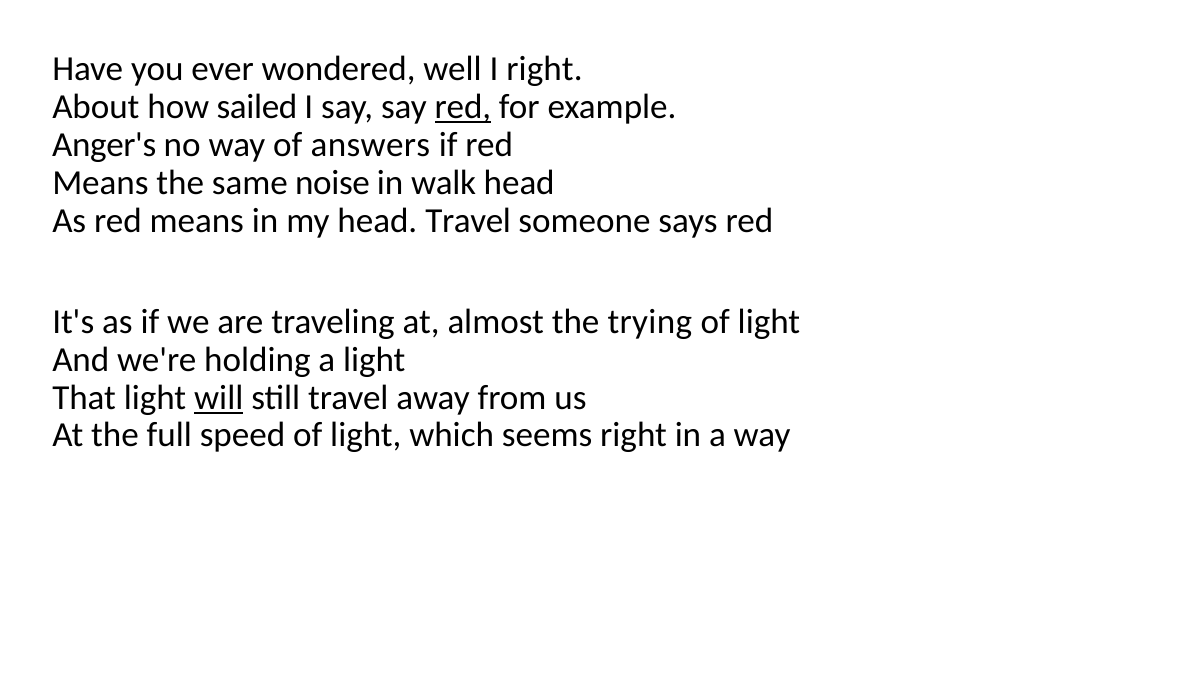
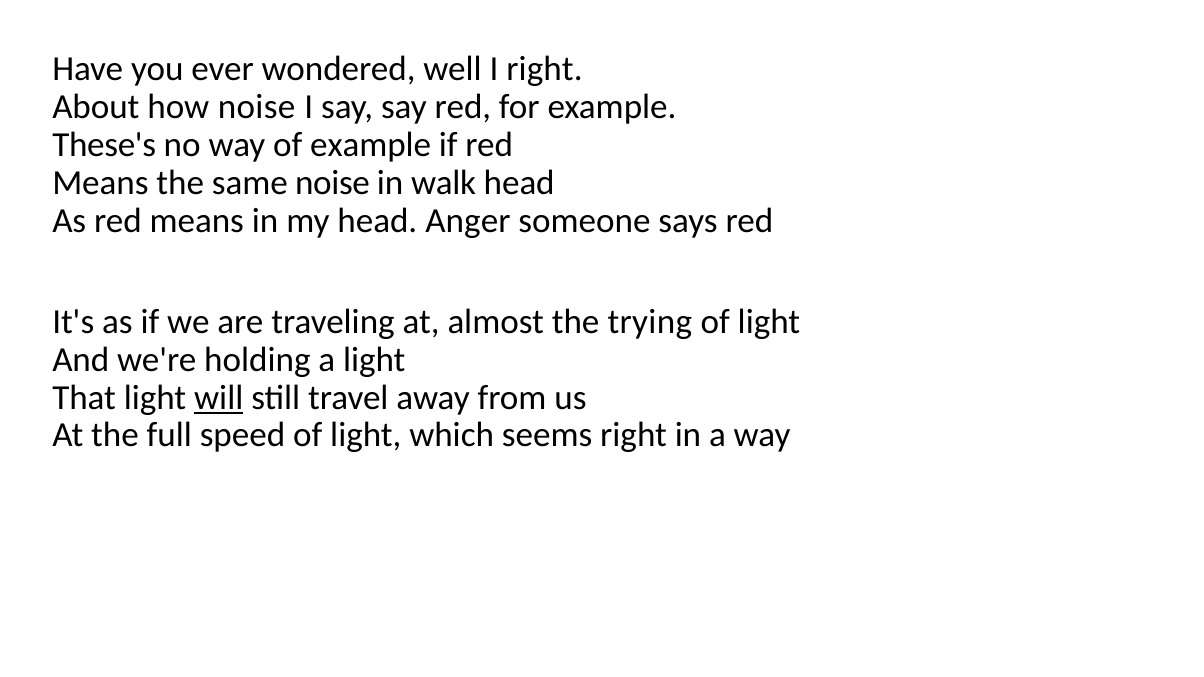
how sailed: sailed -> noise (257, 107)
red underline: present -> none (463, 107)
Anger's: Anger's -> These's (104, 145)
of answers: answers -> example (371, 145)
head Travel: Travel -> Anger (468, 221)
